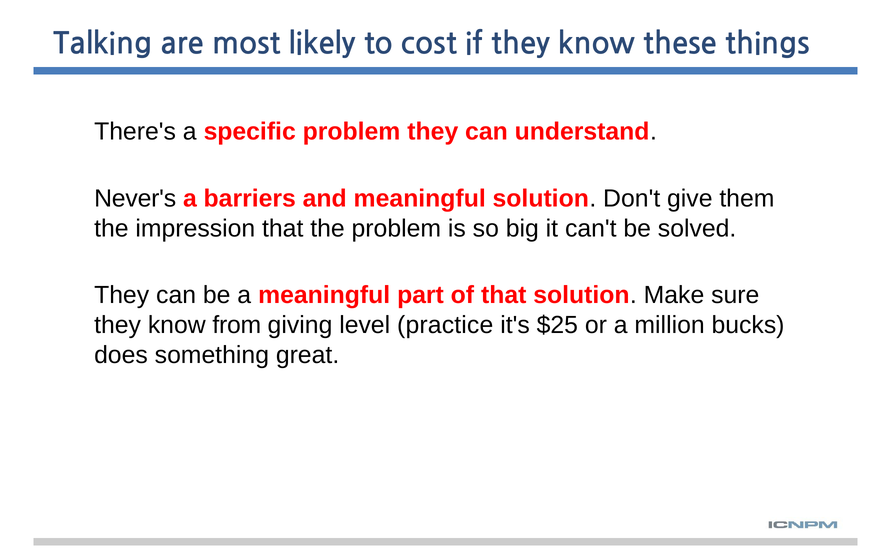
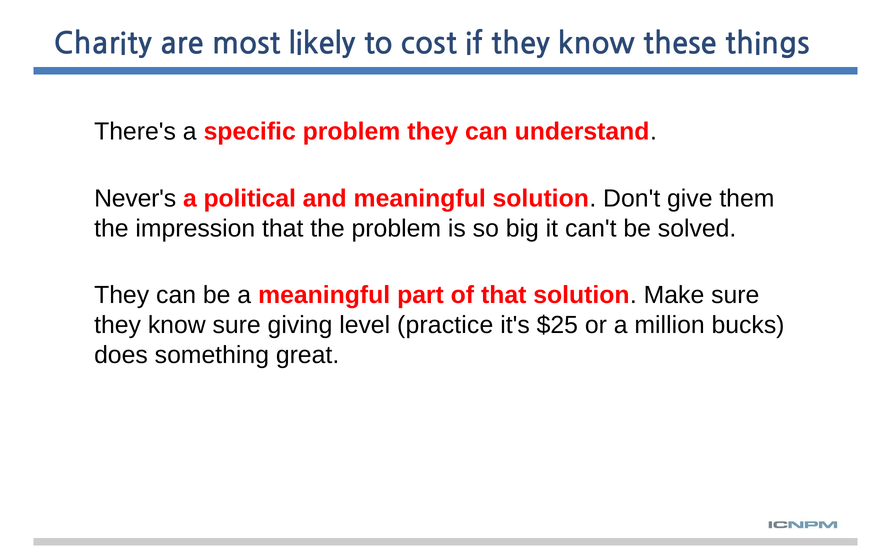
Talking: Talking -> Charity (103, 44)
barriers: barriers -> political (250, 199)
know from: from -> sure (237, 325)
